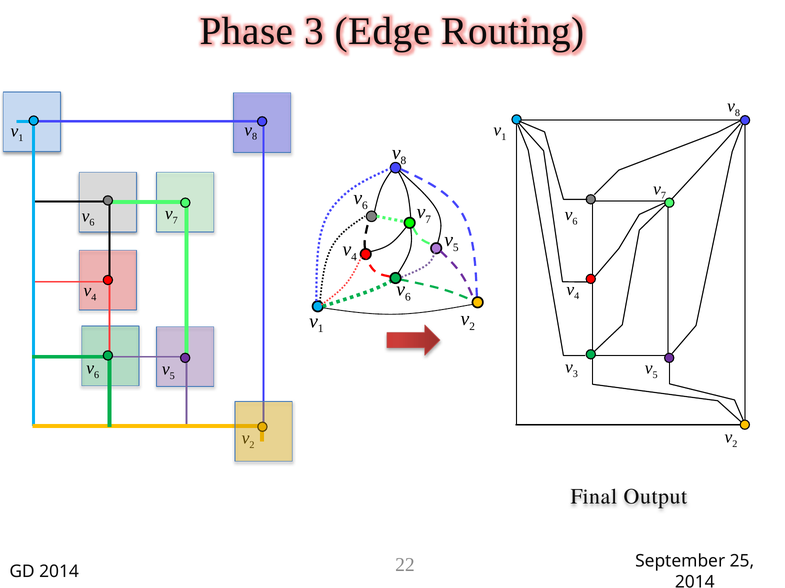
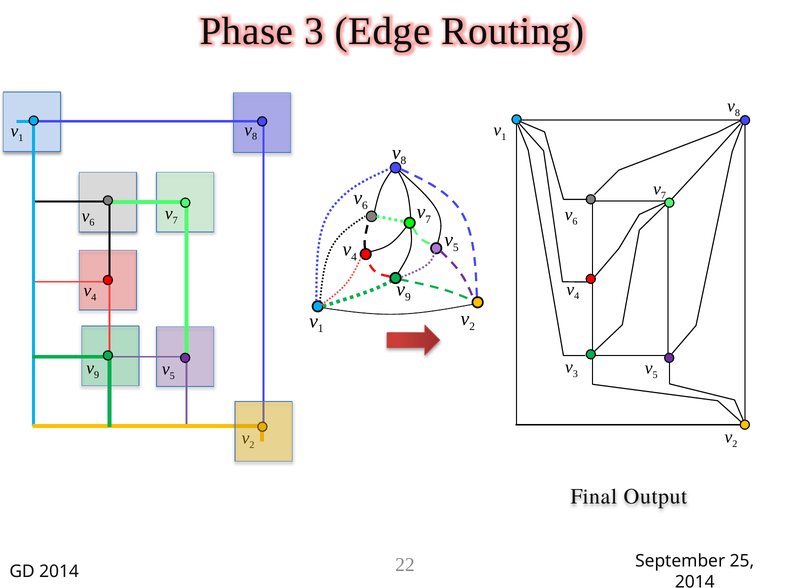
6: 6 -> 9 (408, 297)
6: 6 -> 9 (97, 375)
